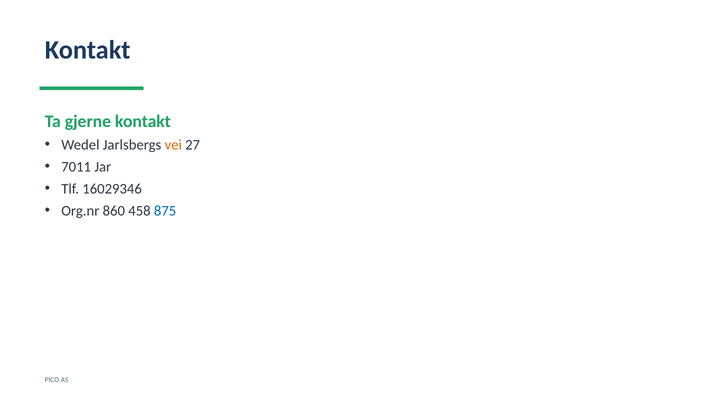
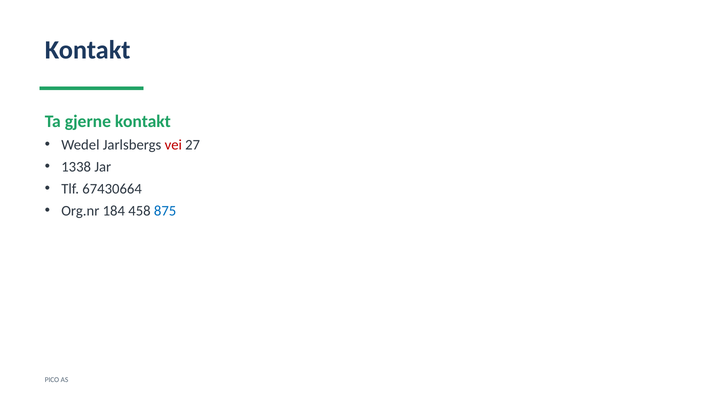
vei colour: orange -> red (173, 145)
7011: 7011 -> 1338 (76, 167)
16029346: 16029346 -> 67430664 (112, 189)
860: 860 -> 184 (114, 211)
